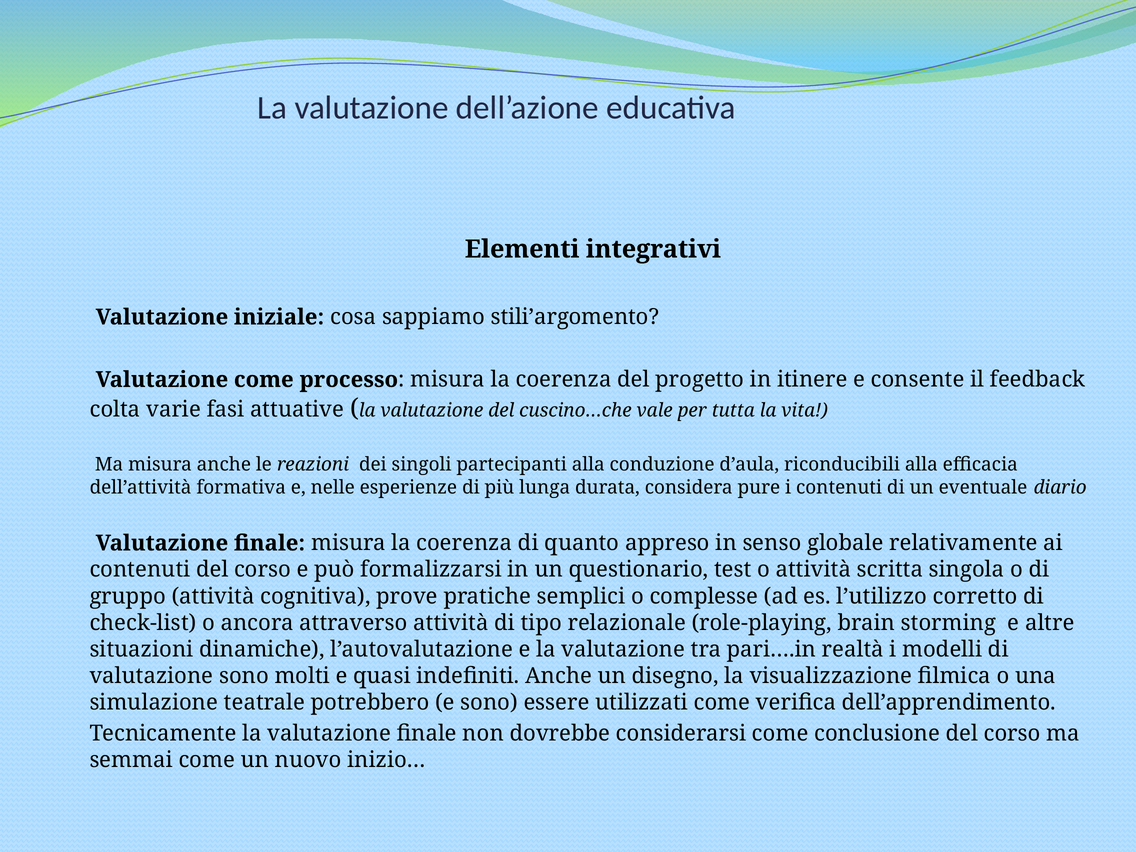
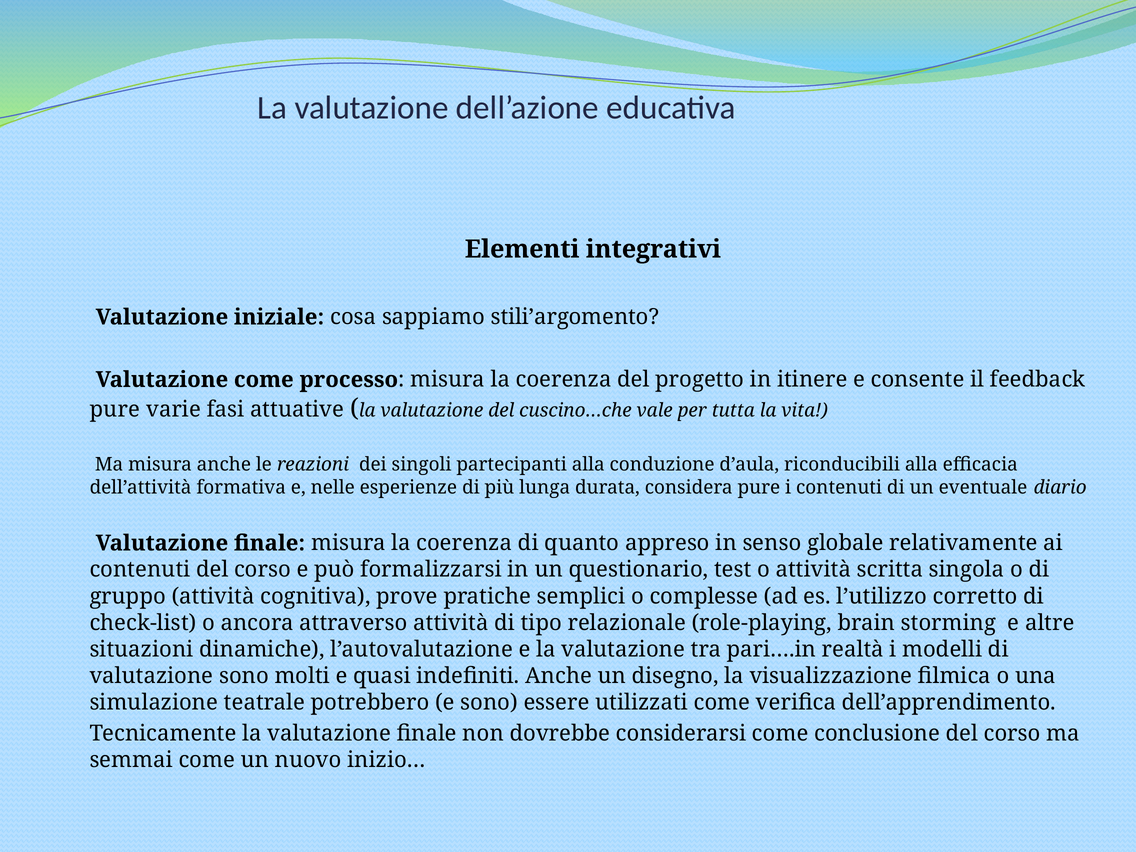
colta: colta -> pure (115, 409)
